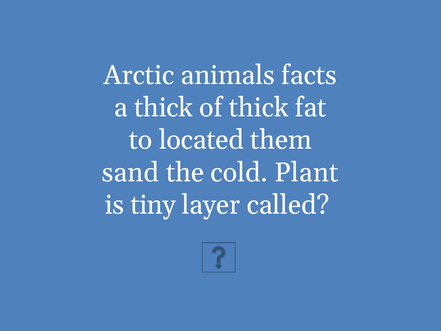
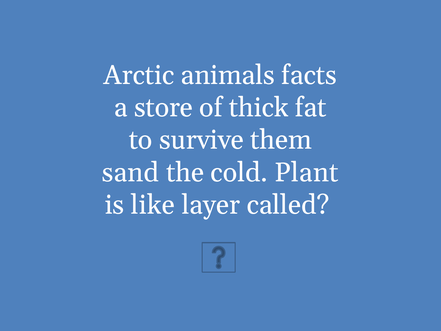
a thick: thick -> store (163, 108)
located: located -> survive (201, 140)
tiny: tiny -> like (153, 205)
